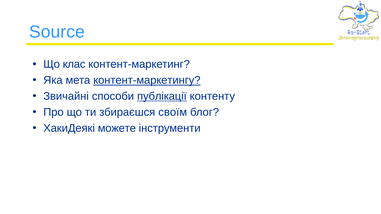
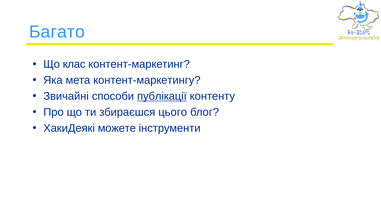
Source: Source -> Багато (57, 32)
контент-маркетингу underline: present -> none (147, 80)
своїм: своїм -> цього (173, 112)
